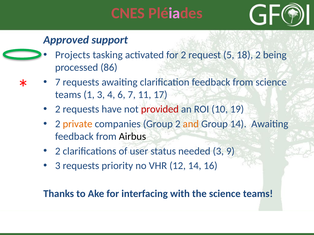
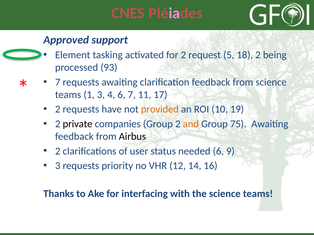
Projects: Projects -> Element (73, 55)
86: 86 -> 93 (109, 68)
provided colour: red -> orange (160, 110)
private colour: orange -> black (78, 124)
Group 14: 14 -> 75 (238, 124)
needed 3: 3 -> 6 (218, 151)
